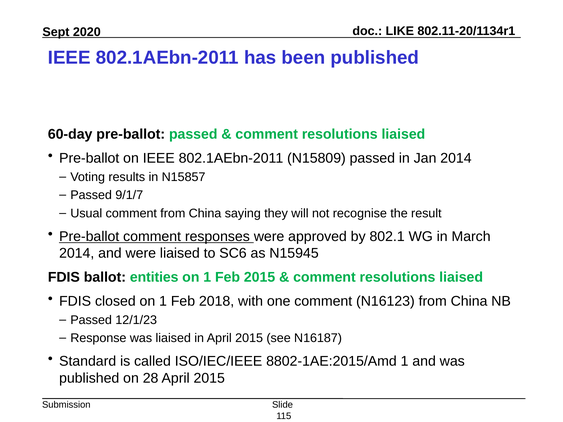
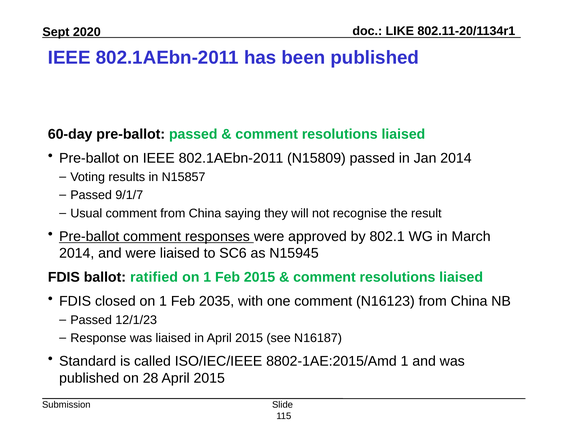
entities: entities -> ratified (154, 277)
2018: 2018 -> 2035 (217, 301)
